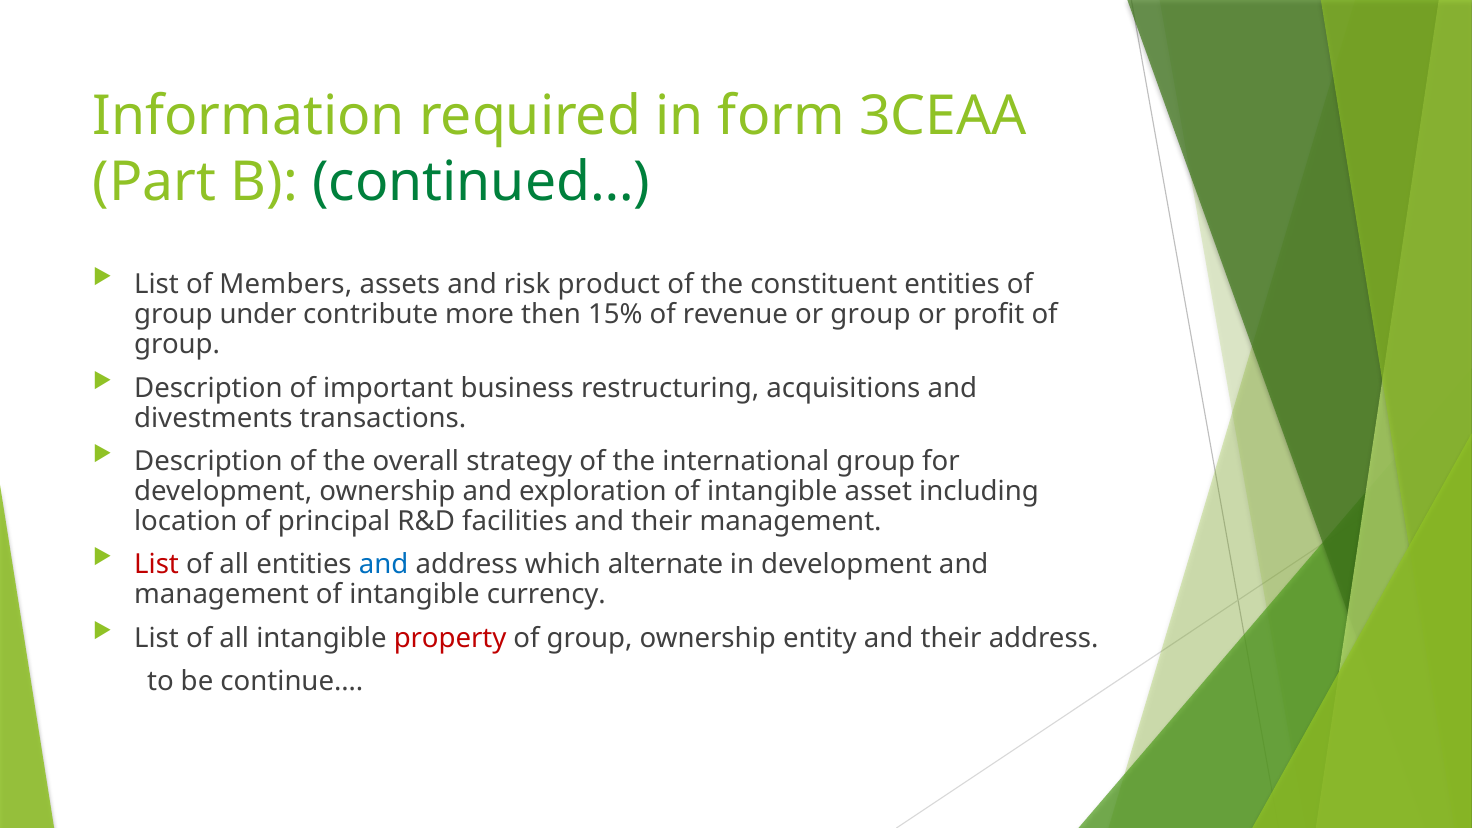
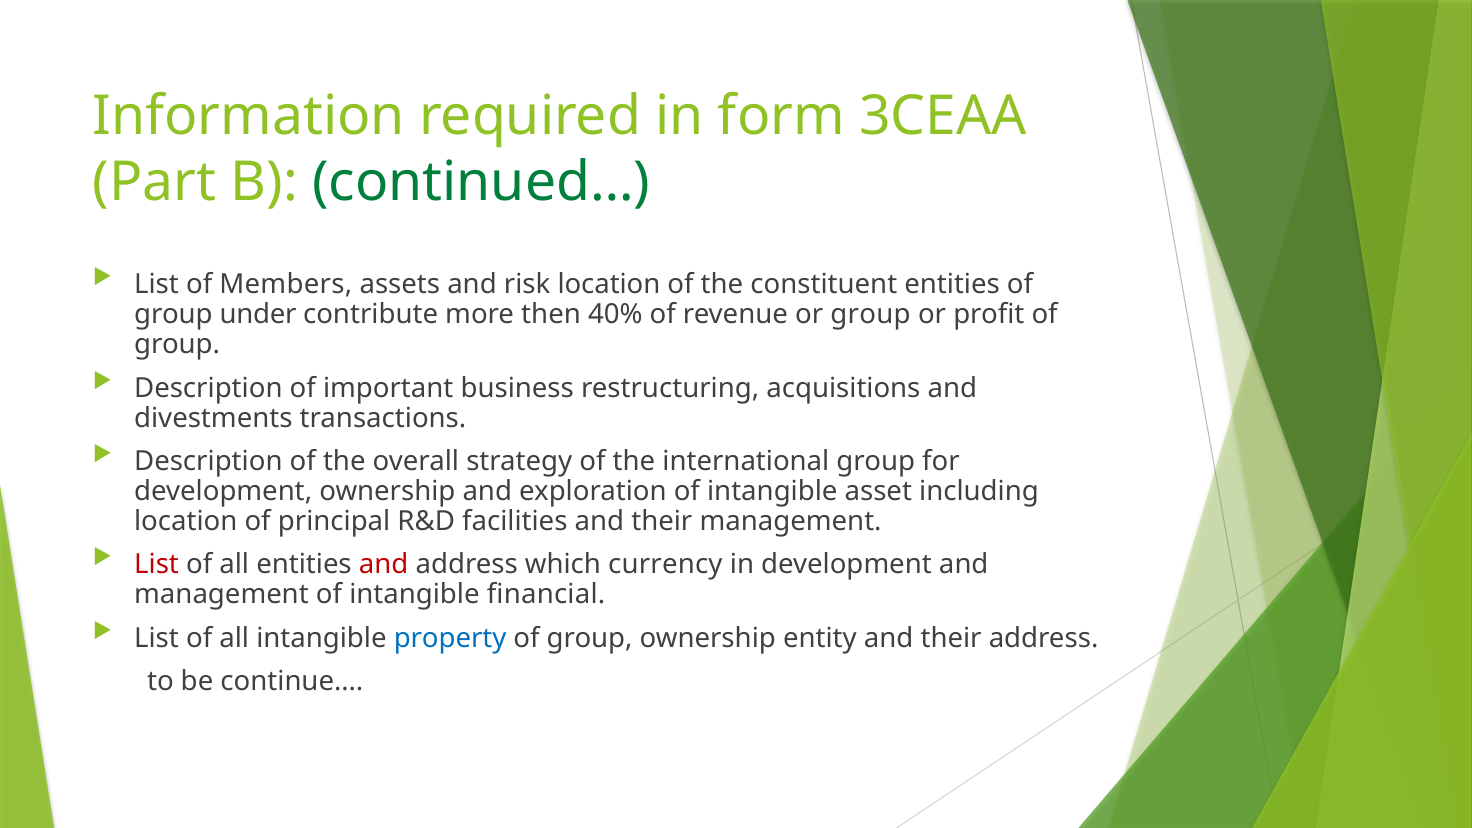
risk product: product -> location (609, 285)
15%: 15% -> 40% (615, 315)
and colour: blue -> red (384, 565)
alternate: alternate -> currency (665, 565)
currency: currency -> financial (546, 595)
property colour: red -> blue (450, 638)
